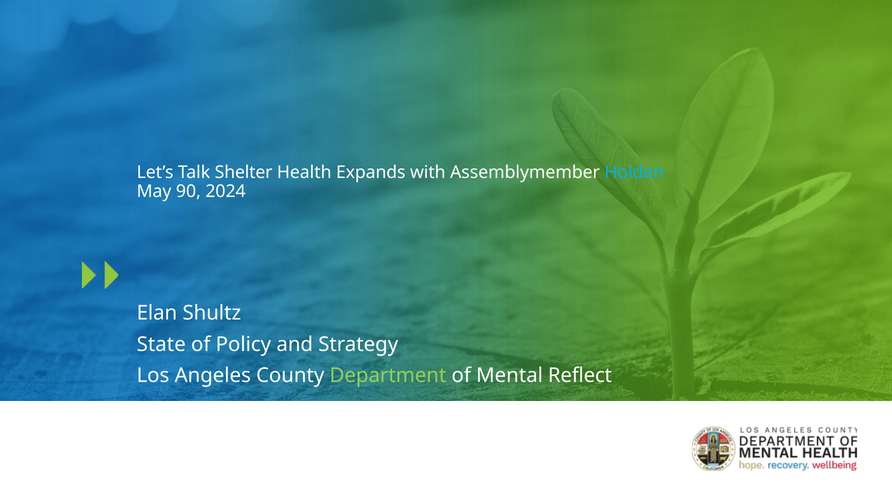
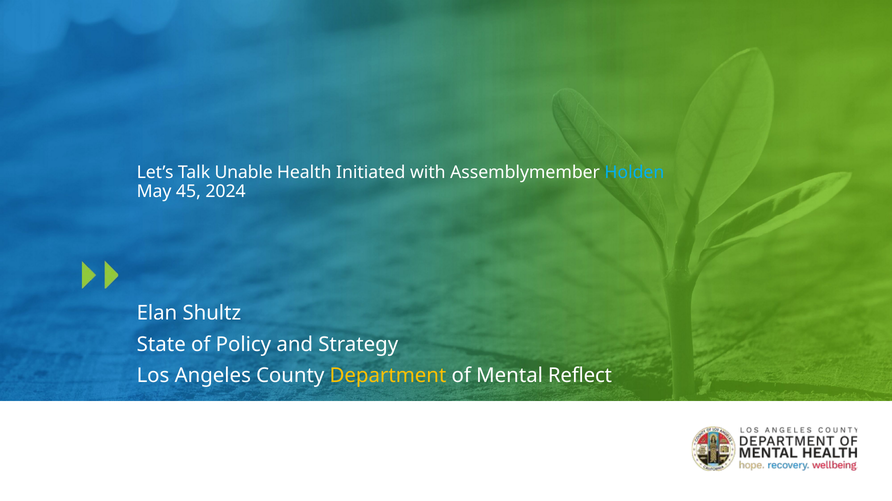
Shelter: Shelter -> Unable (244, 173)
Expands: Expands -> Initiated (371, 173)
90: 90 -> 45 (188, 192)
Department colour: light green -> yellow (388, 376)
